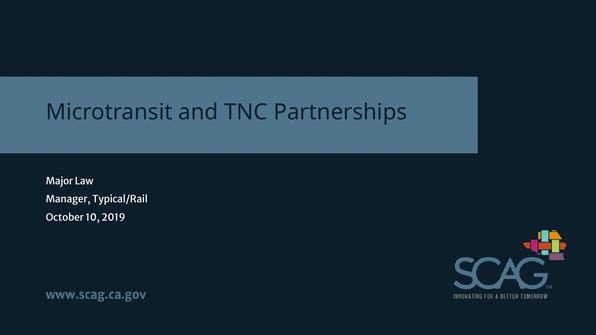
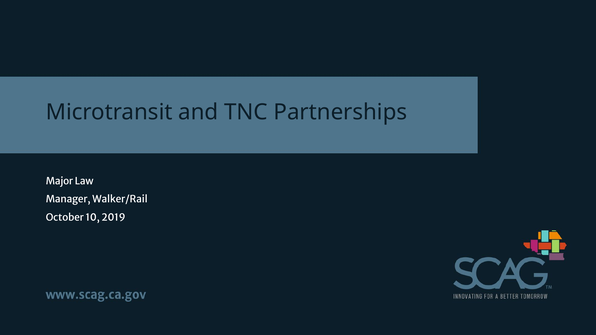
Typical/Rail: Typical/Rail -> Walker/Rail (120, 199)
